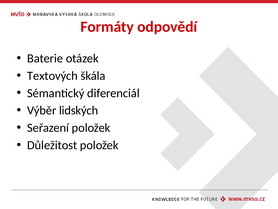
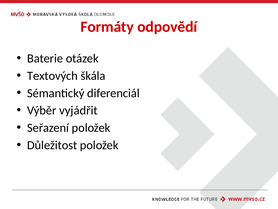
lidských: lidských -> vyjádřit (78, 110)
